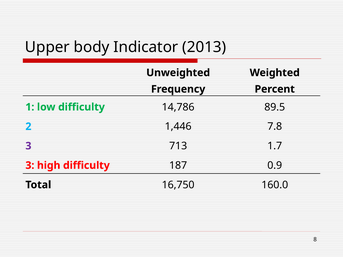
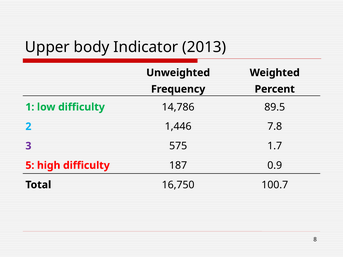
713: 713 -> 575 (178, 146)
3: 3 -> 5 (30, 166)
160.0: 160.0 -> 100.7 (275, 185)
